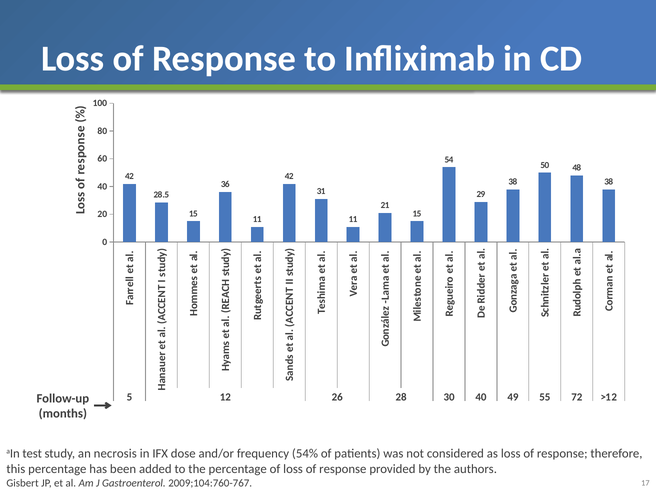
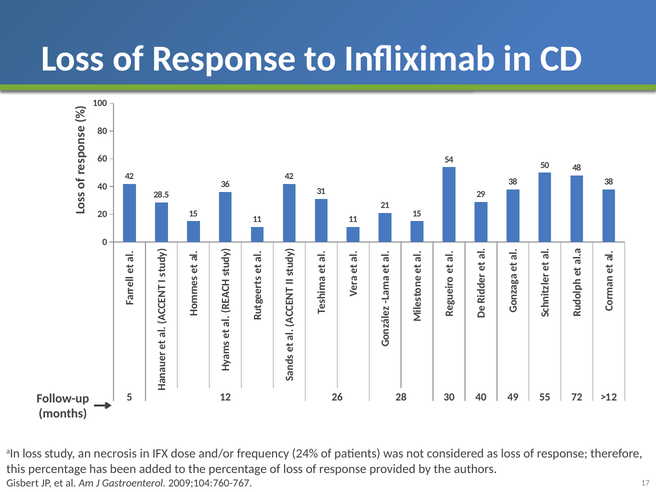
aIn test: test -> loss (32, 454)
54%: 54% -> 24% (305, 454)
